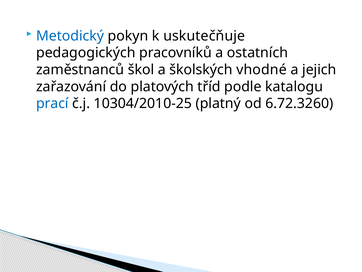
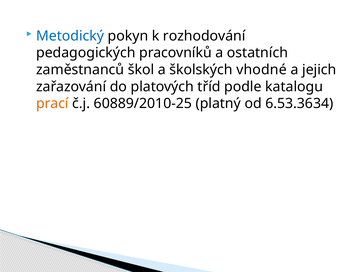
uskutečňuje: uskutečňuje -> rozhodování (204, 36)
prací colour: blue -> orange (52, 103)
10304/2010-25: 10304/2010-25 -> 60889/2010-25 (143, 103)
6.72.3260: 6.72.3260 -> 6.53.3634 (299, 103)
